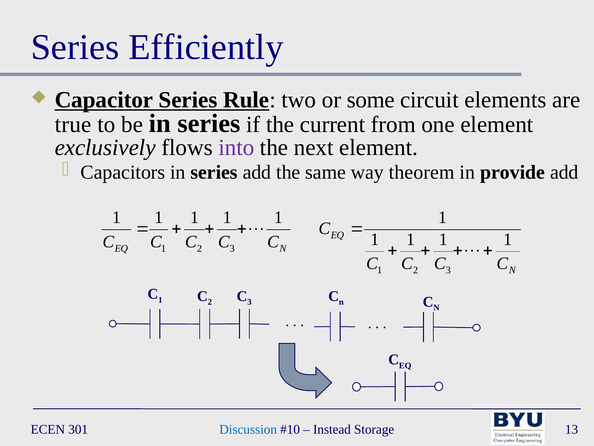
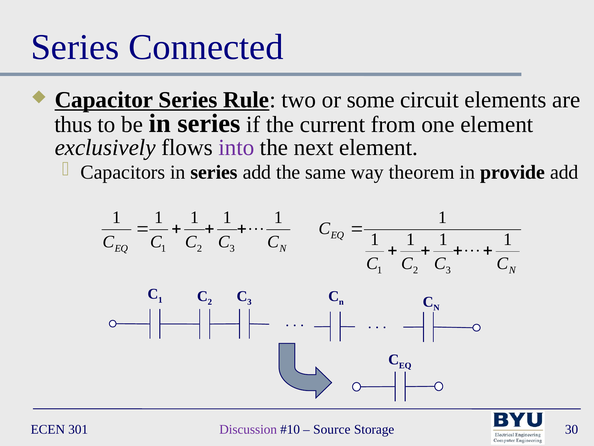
Efficiently: Efficiently -> Connected (206, 47)
true: true -> thus (73, 124)
Discussion colour: blue -> purple (248, 429)
Instead: Instead -> Source (332, 429)
13: 13 -> 30 (572, 429)
